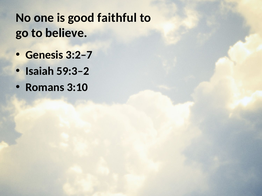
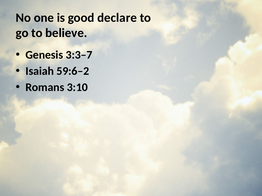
faithful: faithful -> declare (117, 18)
3:2–7: 3:2–7 -> 3:3–7 (79, 55)
59:3–2: 59:3–2 -> 59:6–2 (73, 71)
